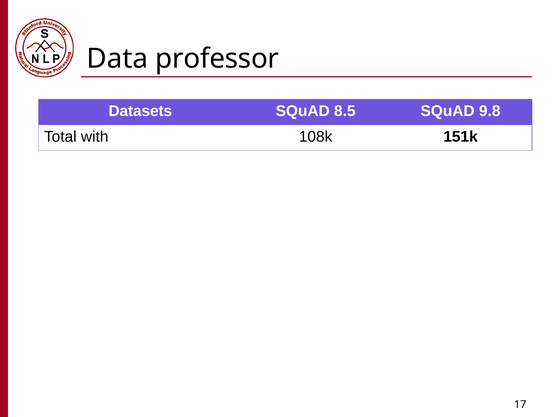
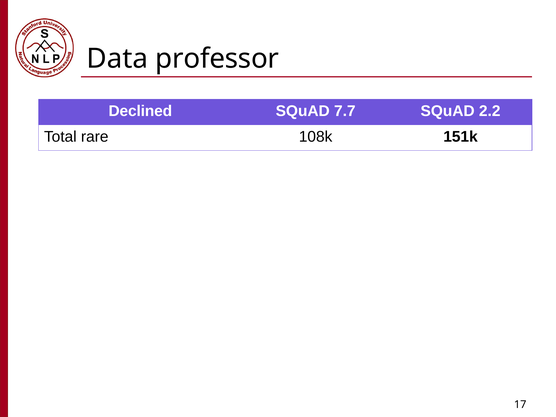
Datasets: Datasets -> Declined (140, 111)
8.5: 8.5 -> 7.7 (345, 111)
9.8: 9.8 -> 2.2 (490, 111)
with: with -> rare (95, 137)
